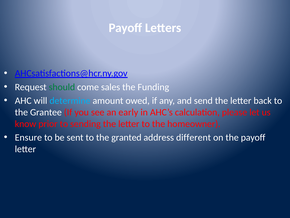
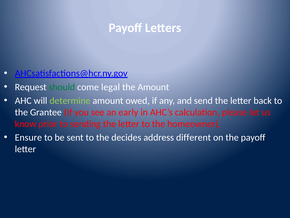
sales: sales -> legal (111, 87)
the Funding: Funding -> Amount (153, 87)
determine colour: light blue -> light green (70, 100)
granted: granted -> decides (126, 137)
